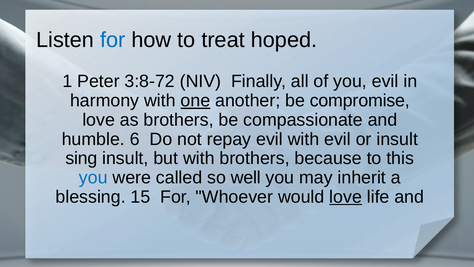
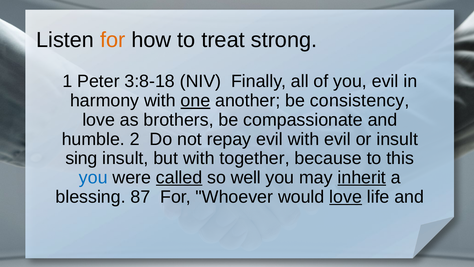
for colour: blue -> orange (113, 40)
hoped: hoped -> strong (284, 40)
3:8-72: 3:8-72 -> 3:8-18 (150, 81)
compromise: compromise -> consistency (360, 101)
6: 6 -> 2 (135, 139)
with brothers: brothers -> together (255, 158)
called underline: none -> present (179, 177)
inherit underline: none -> present (362, 177)
15: 15 -> 87 (140, 197)
